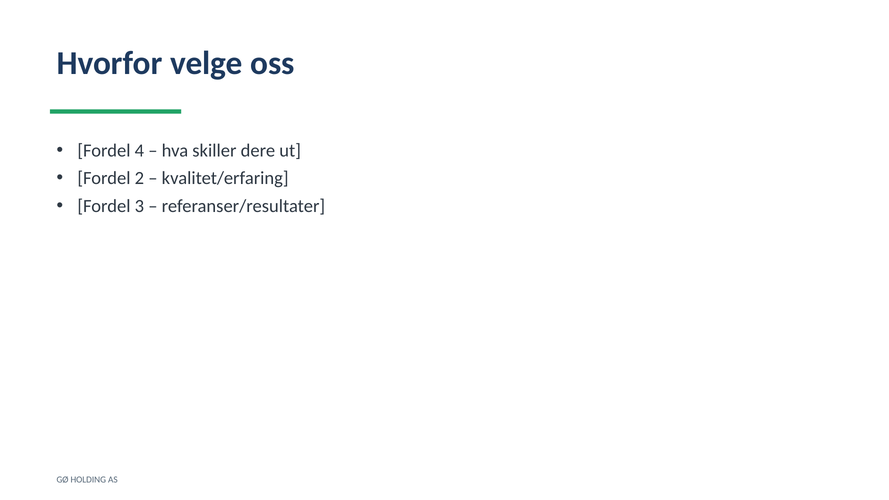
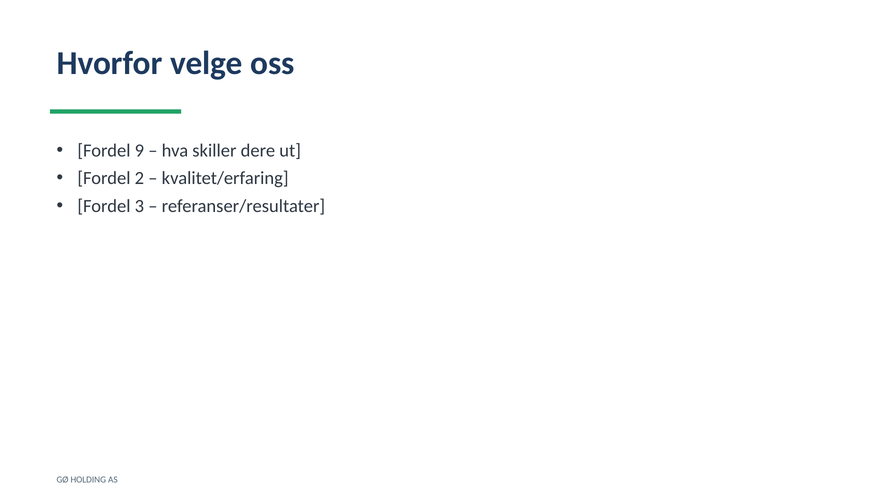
4: 4 -> 9 (139, 151)
